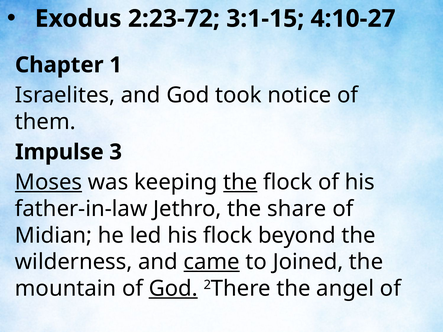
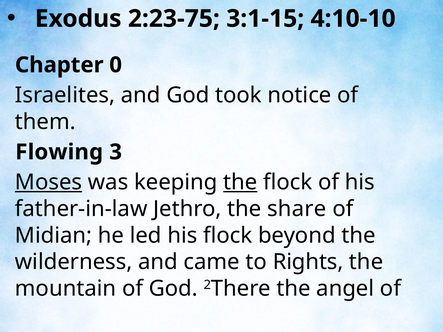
2:23-72: 2:23-72 -> 2:23-75 (174, 19)
4:10-27: 4:10-27 -> 4:10-10 (353, 19)
1: 1 -> 0 (116, 65)
Impulse: Impulse -> Flowing (59, 152)
came underline: present -> none (212, 262)
Joined: Joined -> Rights (308, 262)
God underline: present -> none (173, 289)
